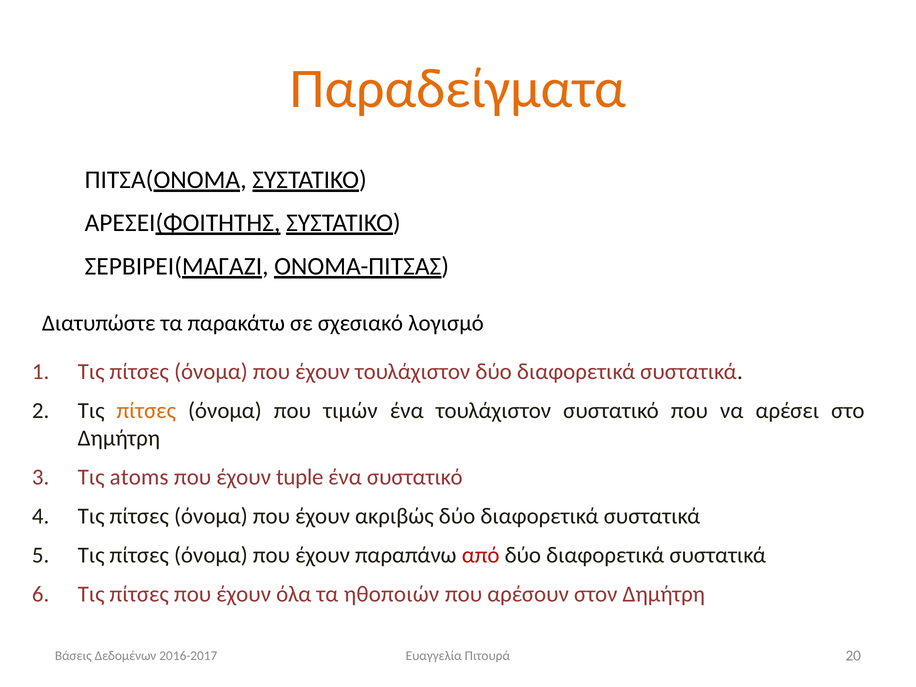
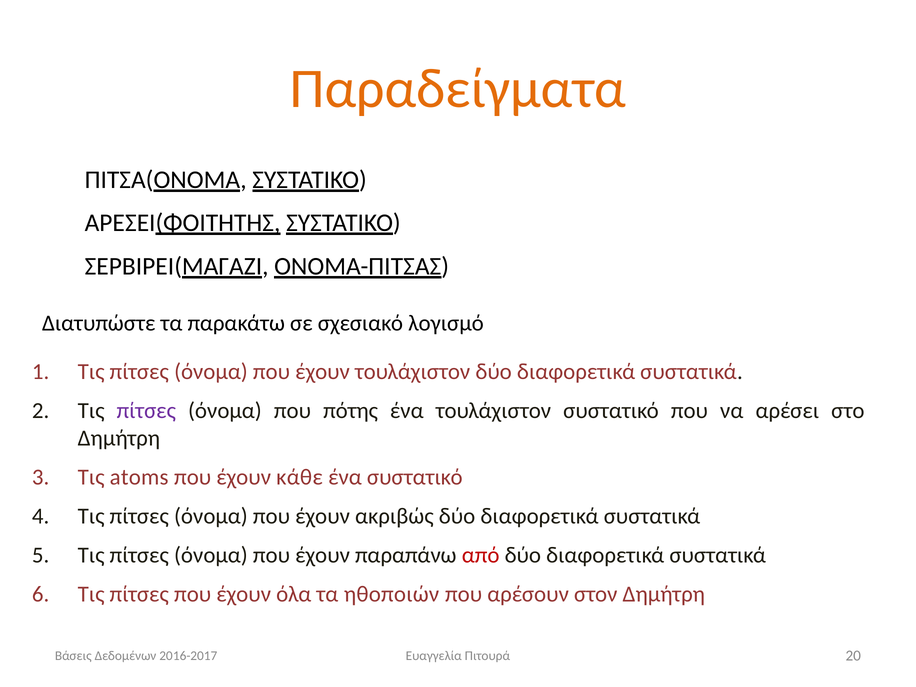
πίτσες colour: orange -> purple (146, 411)
τιμών: τιμών -> πότης (351, 411)
tuple: tuple -> κάθε (299, 477)
